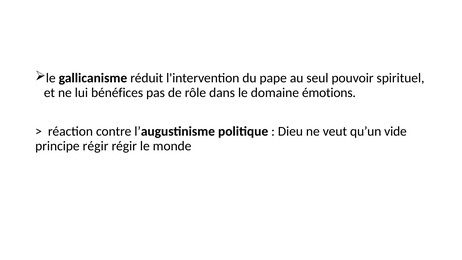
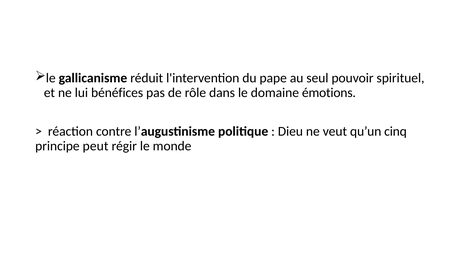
vide: vide -> cinq (396, 131)
principe régir: régir -> peut (96, 146)
